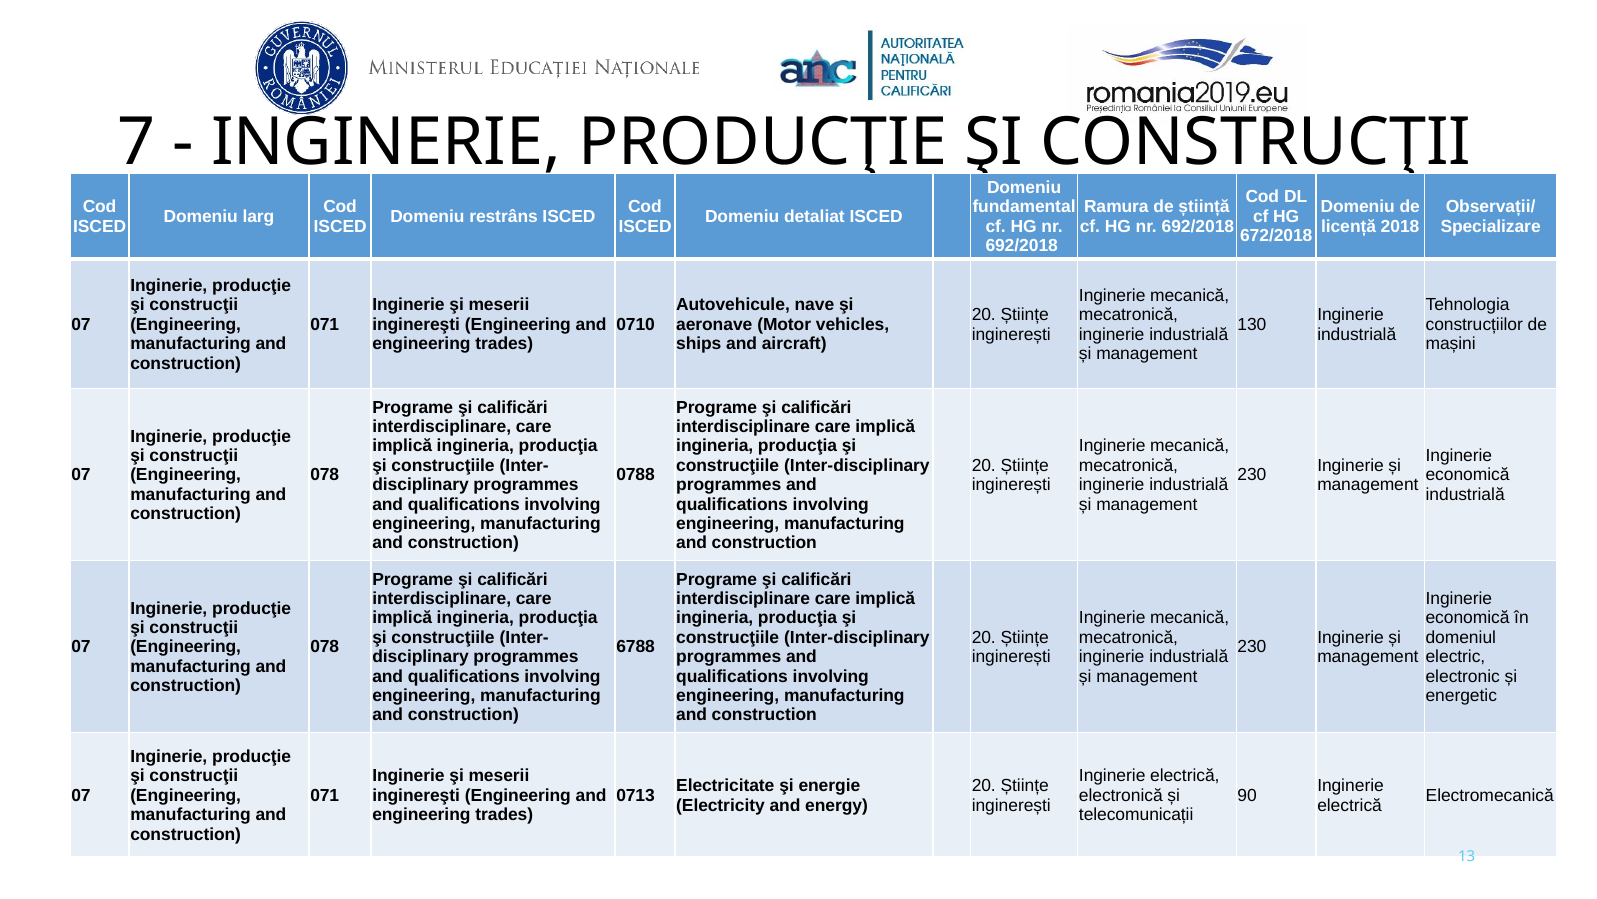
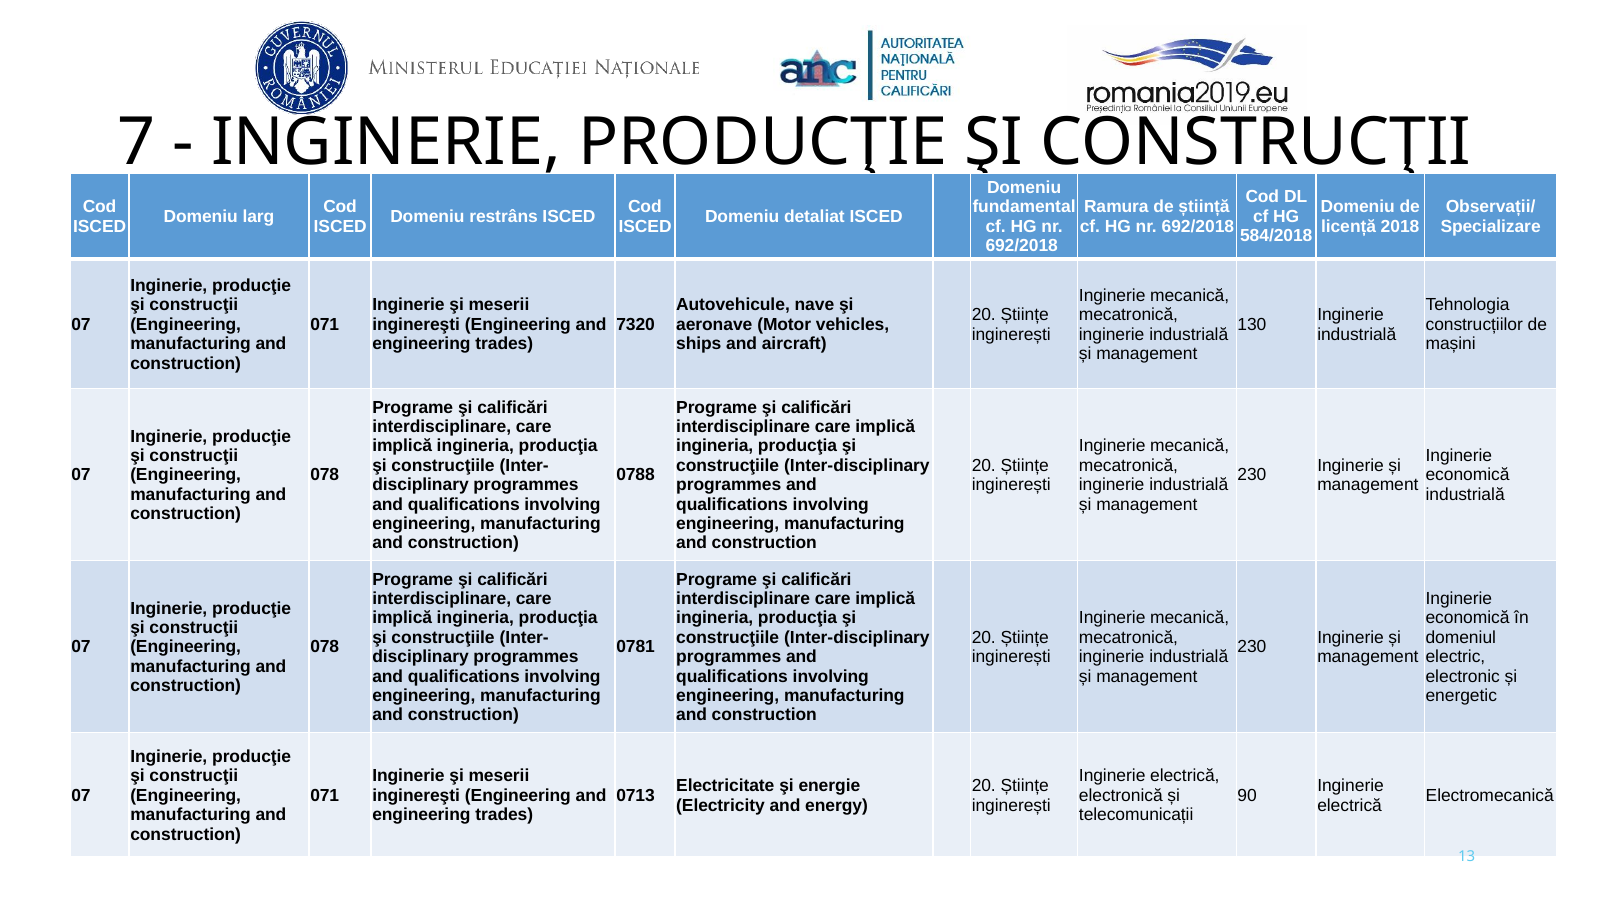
672/2018: 672/2018 -> 584/2018 (1276, 236)
0710: 0710 -> 7320 (636, 324)
6788: 6788 -> 0781 (636, 647)
